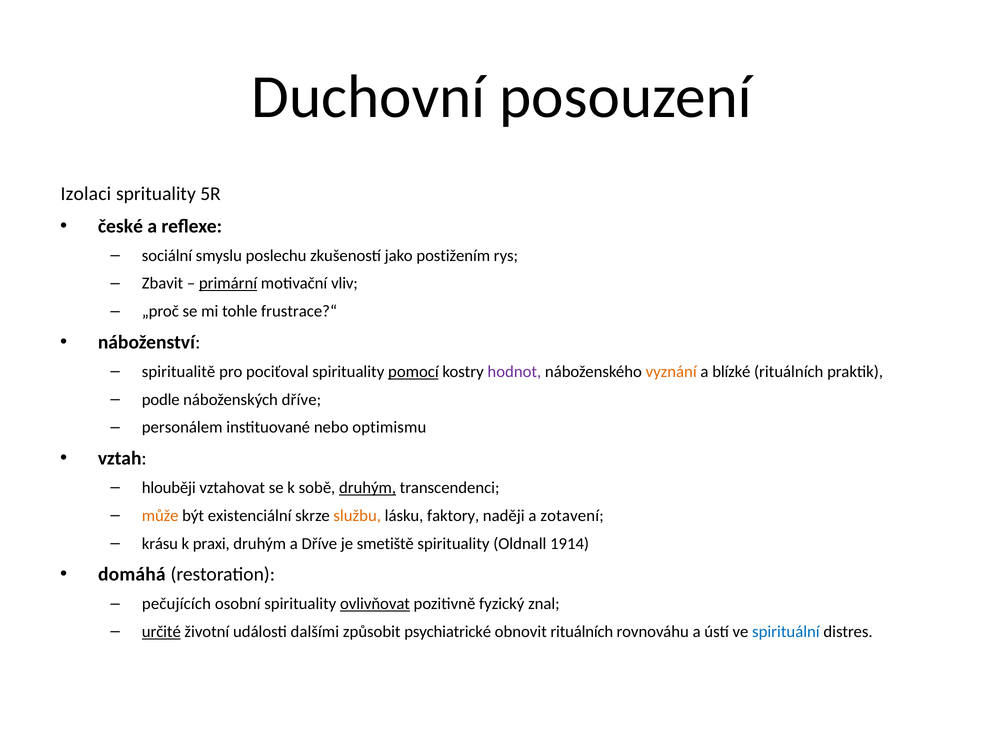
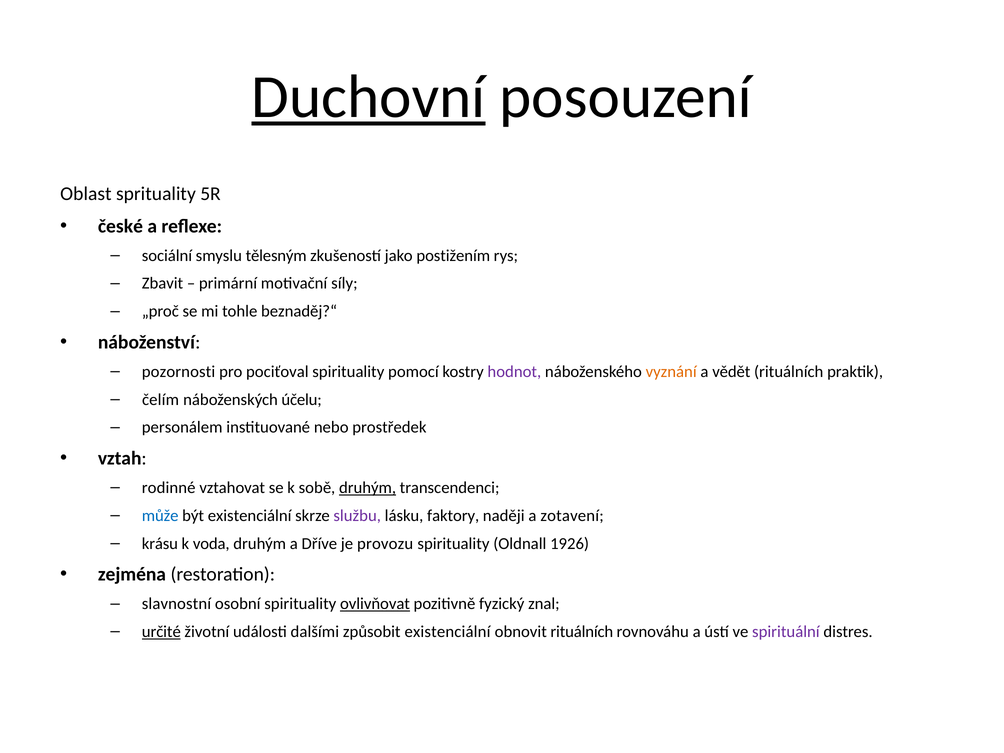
Duchovní underline: none -> present (368, 97)
Izolaci: Izolaci -> Oblast (86, 194)
poslechu: poslechu -> tělesným (276, 256)
primární underline: present -> none (228, 283)
vliv: vliv -> síly (344, 283)
frustrace?“: frustrace?“ -> beznaděj?“ (299, 311)
spiritualitě: spiritualitě -> pozornosti (179, 372)
pomocí underline: present -> none (413, 372)
blízké: blízké -> vědět (731, 372)
podle: podle -> čelím (161, 400)
náboženských dříve: dříve -> účelu (302, 400)
optimismu: optimismu -> prostředek (389, 427)
hlouběji: hlouběji -> rodinné (169, 488)
může colour: orange -> blue (160, 516)
službu colour: orange -> purple (357, 516)
praxi: praxi -> voda (211, 544)
smetiště: smetiště -> provozu (385, 544)
1914: 1914 -> 1926 (570, 544)
domáhá: domáhá -> zejména (132, 574)
pečujících: pečujících -> slavnostní (176, 604)
způsobit psychiatrické: psychiatrické -> existenciální (448, 632)
spirituální colour: blue -> purple (786, 632)
